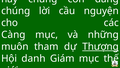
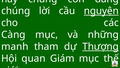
nguyện underline: none -> present (101, 11)
muôn: muôn -> manh (15, 46)
danh: danh -> quan (33, 58)
